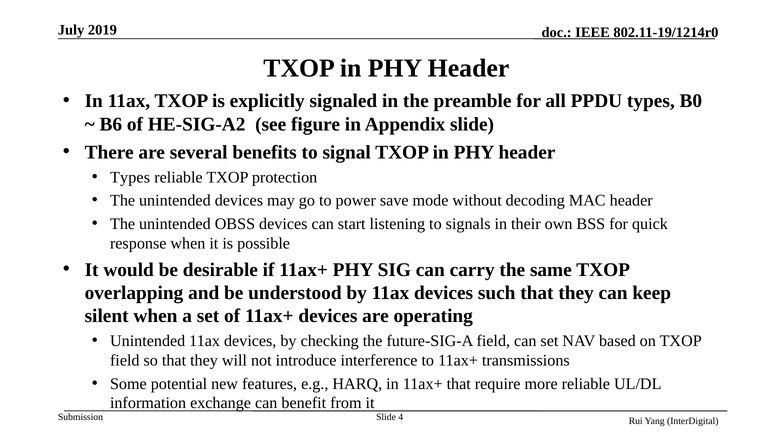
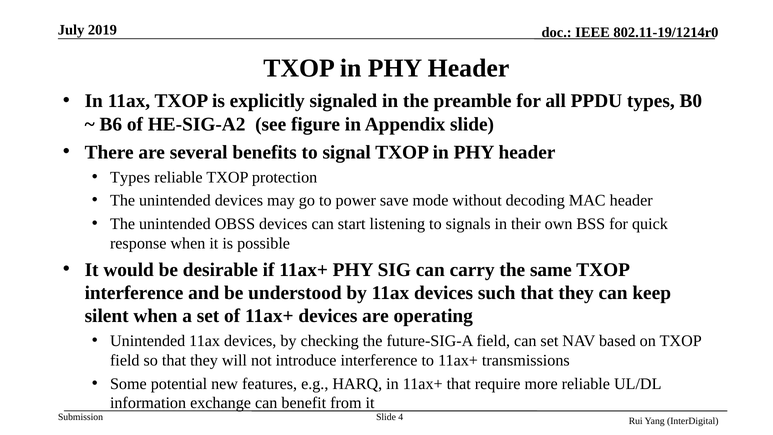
overlapping: overlapping -> interference (134, 293)
